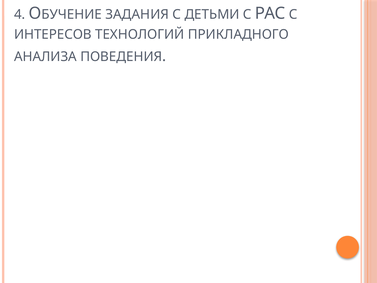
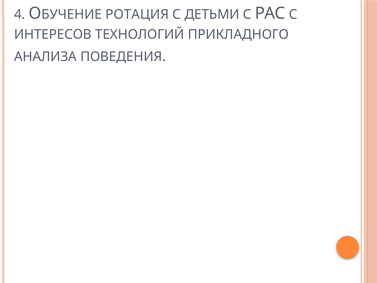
ЗАДАНИЯ: ЗАДАНИЯ -> РОТАЦИЯ (137, 14)
